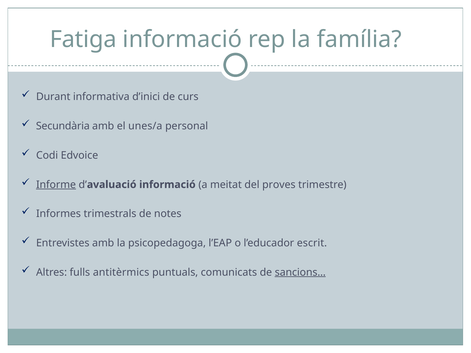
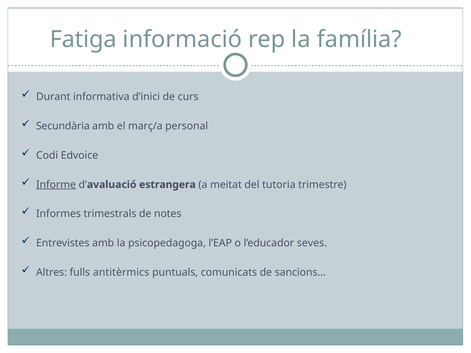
unes/a: unes/a -> març/a (145, 126)
d’avaluació informació: informació -> estrangera (167, 185)
proves: proves -> tutoria (279, 185)
escrit: escrit -> seves (312, 243)
sancions… underline: present -> none (300, 273)
